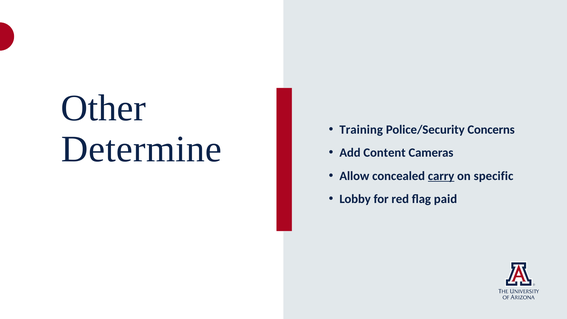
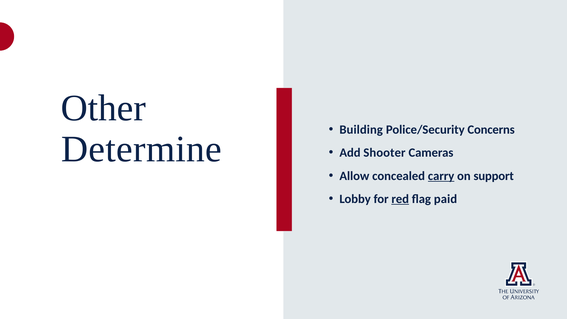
Training: Training -> Building (361, 130)
Content: Content -> Shooter (384, 153)
specific: specific -> support (494, 176)
red underline: none -> present (400, 199)
